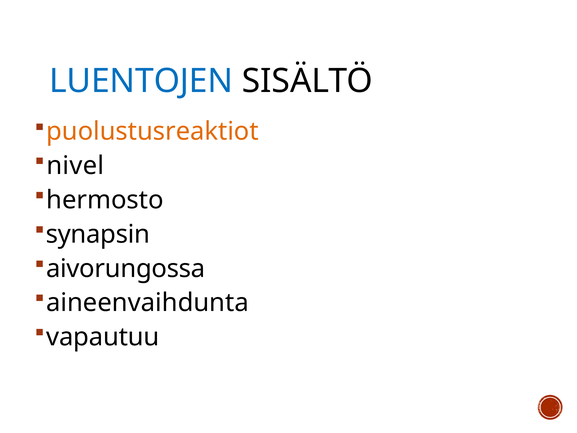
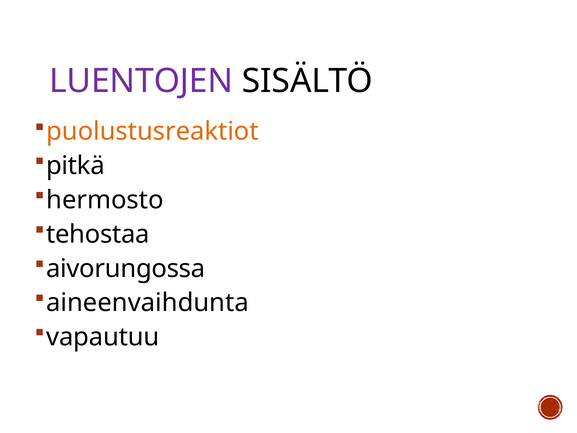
LUENTOJEN colour: blue -> purple (141, 81)
nivel: nivel -> pitkä (75, 166)
synapsin: synapsin -> tehostaa (98, 234)
